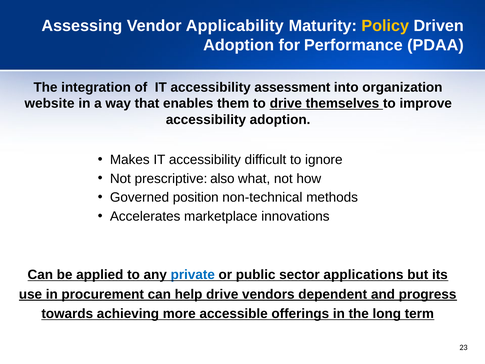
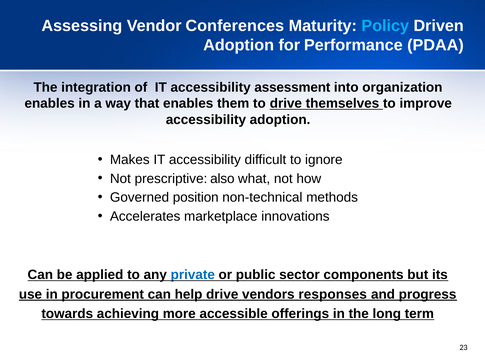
Applicability: Applicability -> Conferences (235, 26)
Policy colour: yellow -> light blue (385, 26)
website: website -> enables (50, 103)
applications: applications -> components (363, 275)
dependent: dependent -> responses (333, 294)
